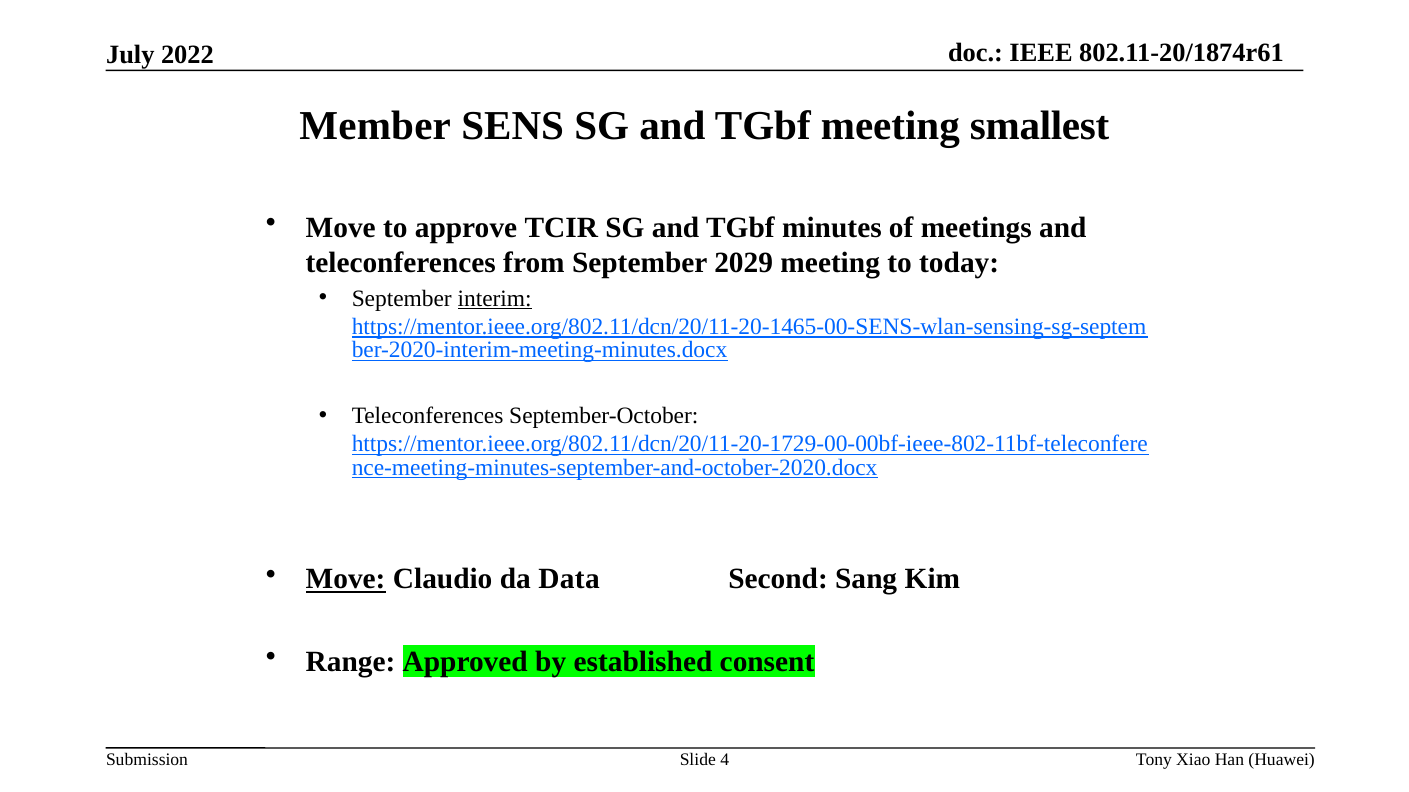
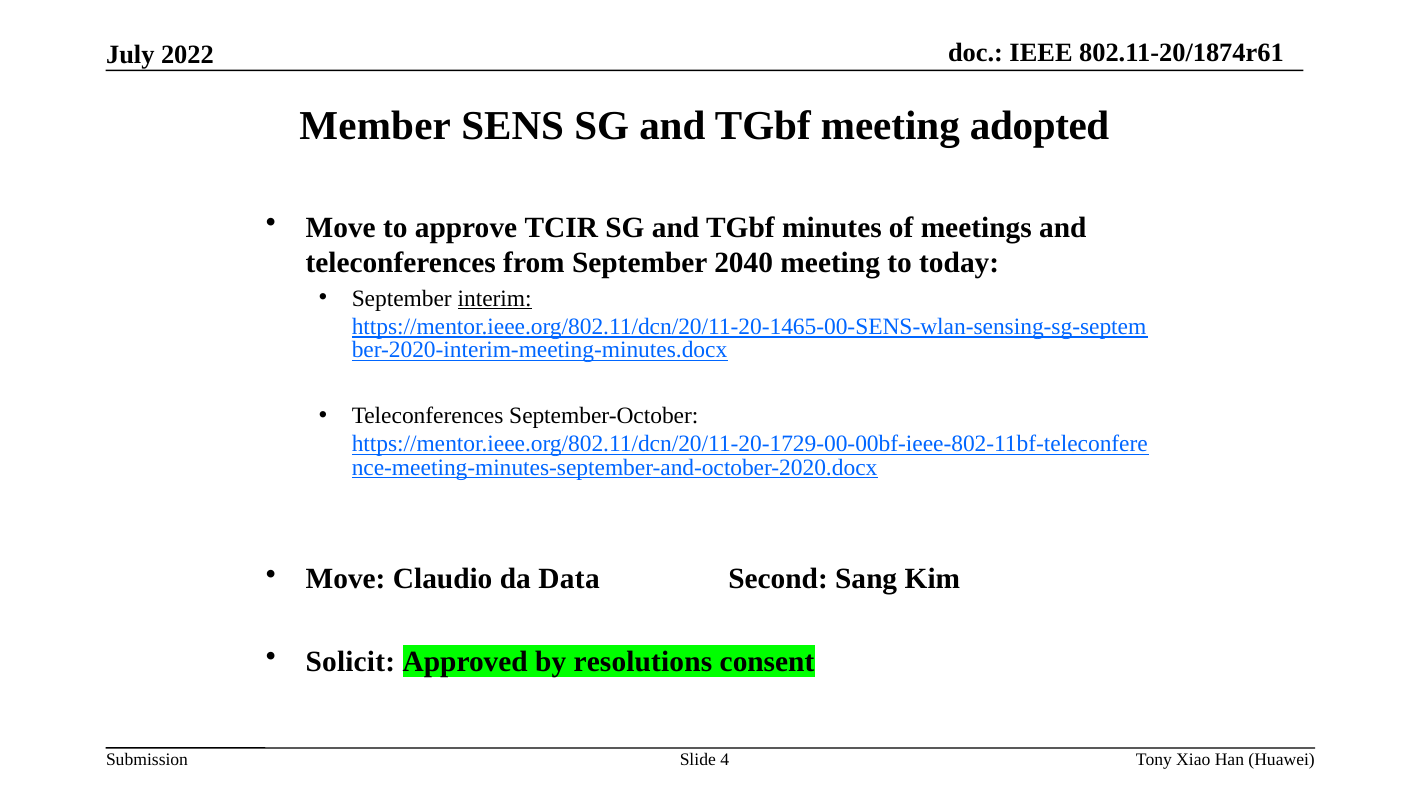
smallest: smallest -> adopted (1040, 126)
2029: 2029 -> 2040 (744, 263)
Move underline: present -> none (346, 580)
Range: Range -> Solicit (350, 662)
established: established -> resolutions (643, 662)
